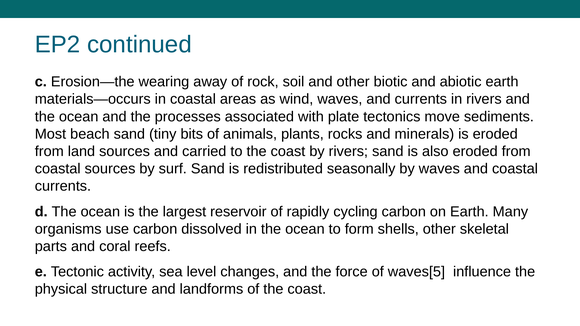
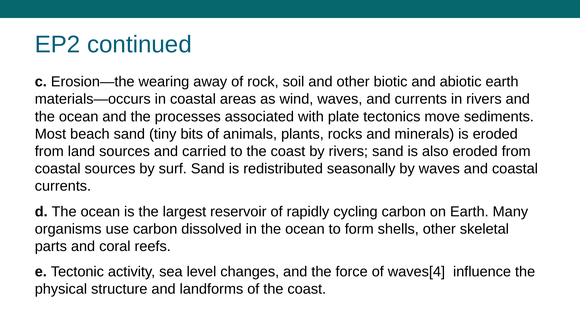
waves[5: waves[5 -> waves[4 (416, 272)
